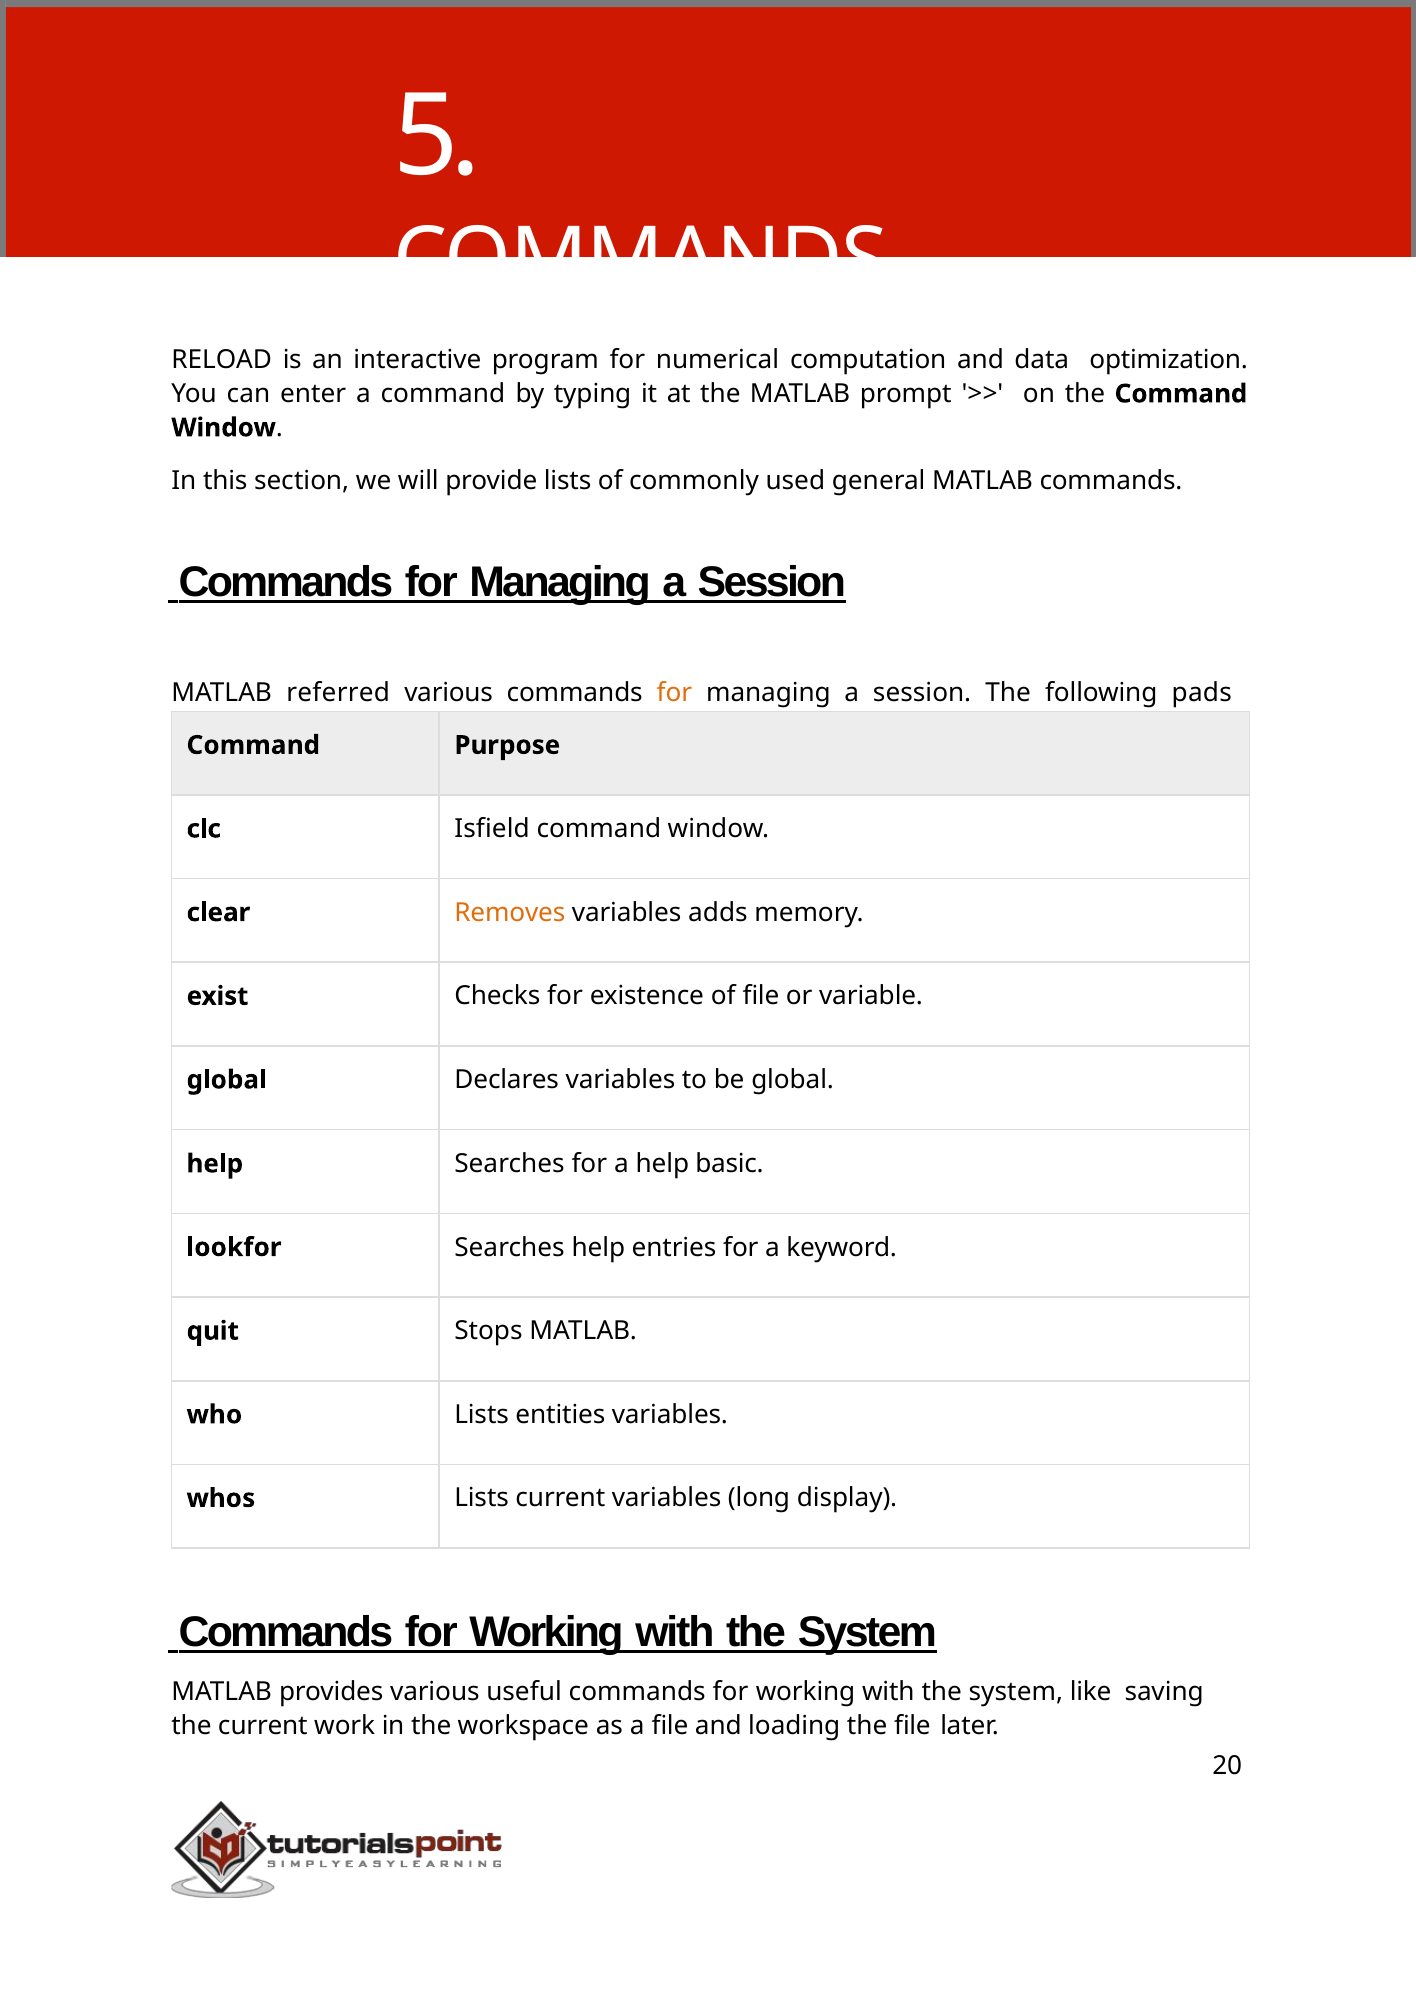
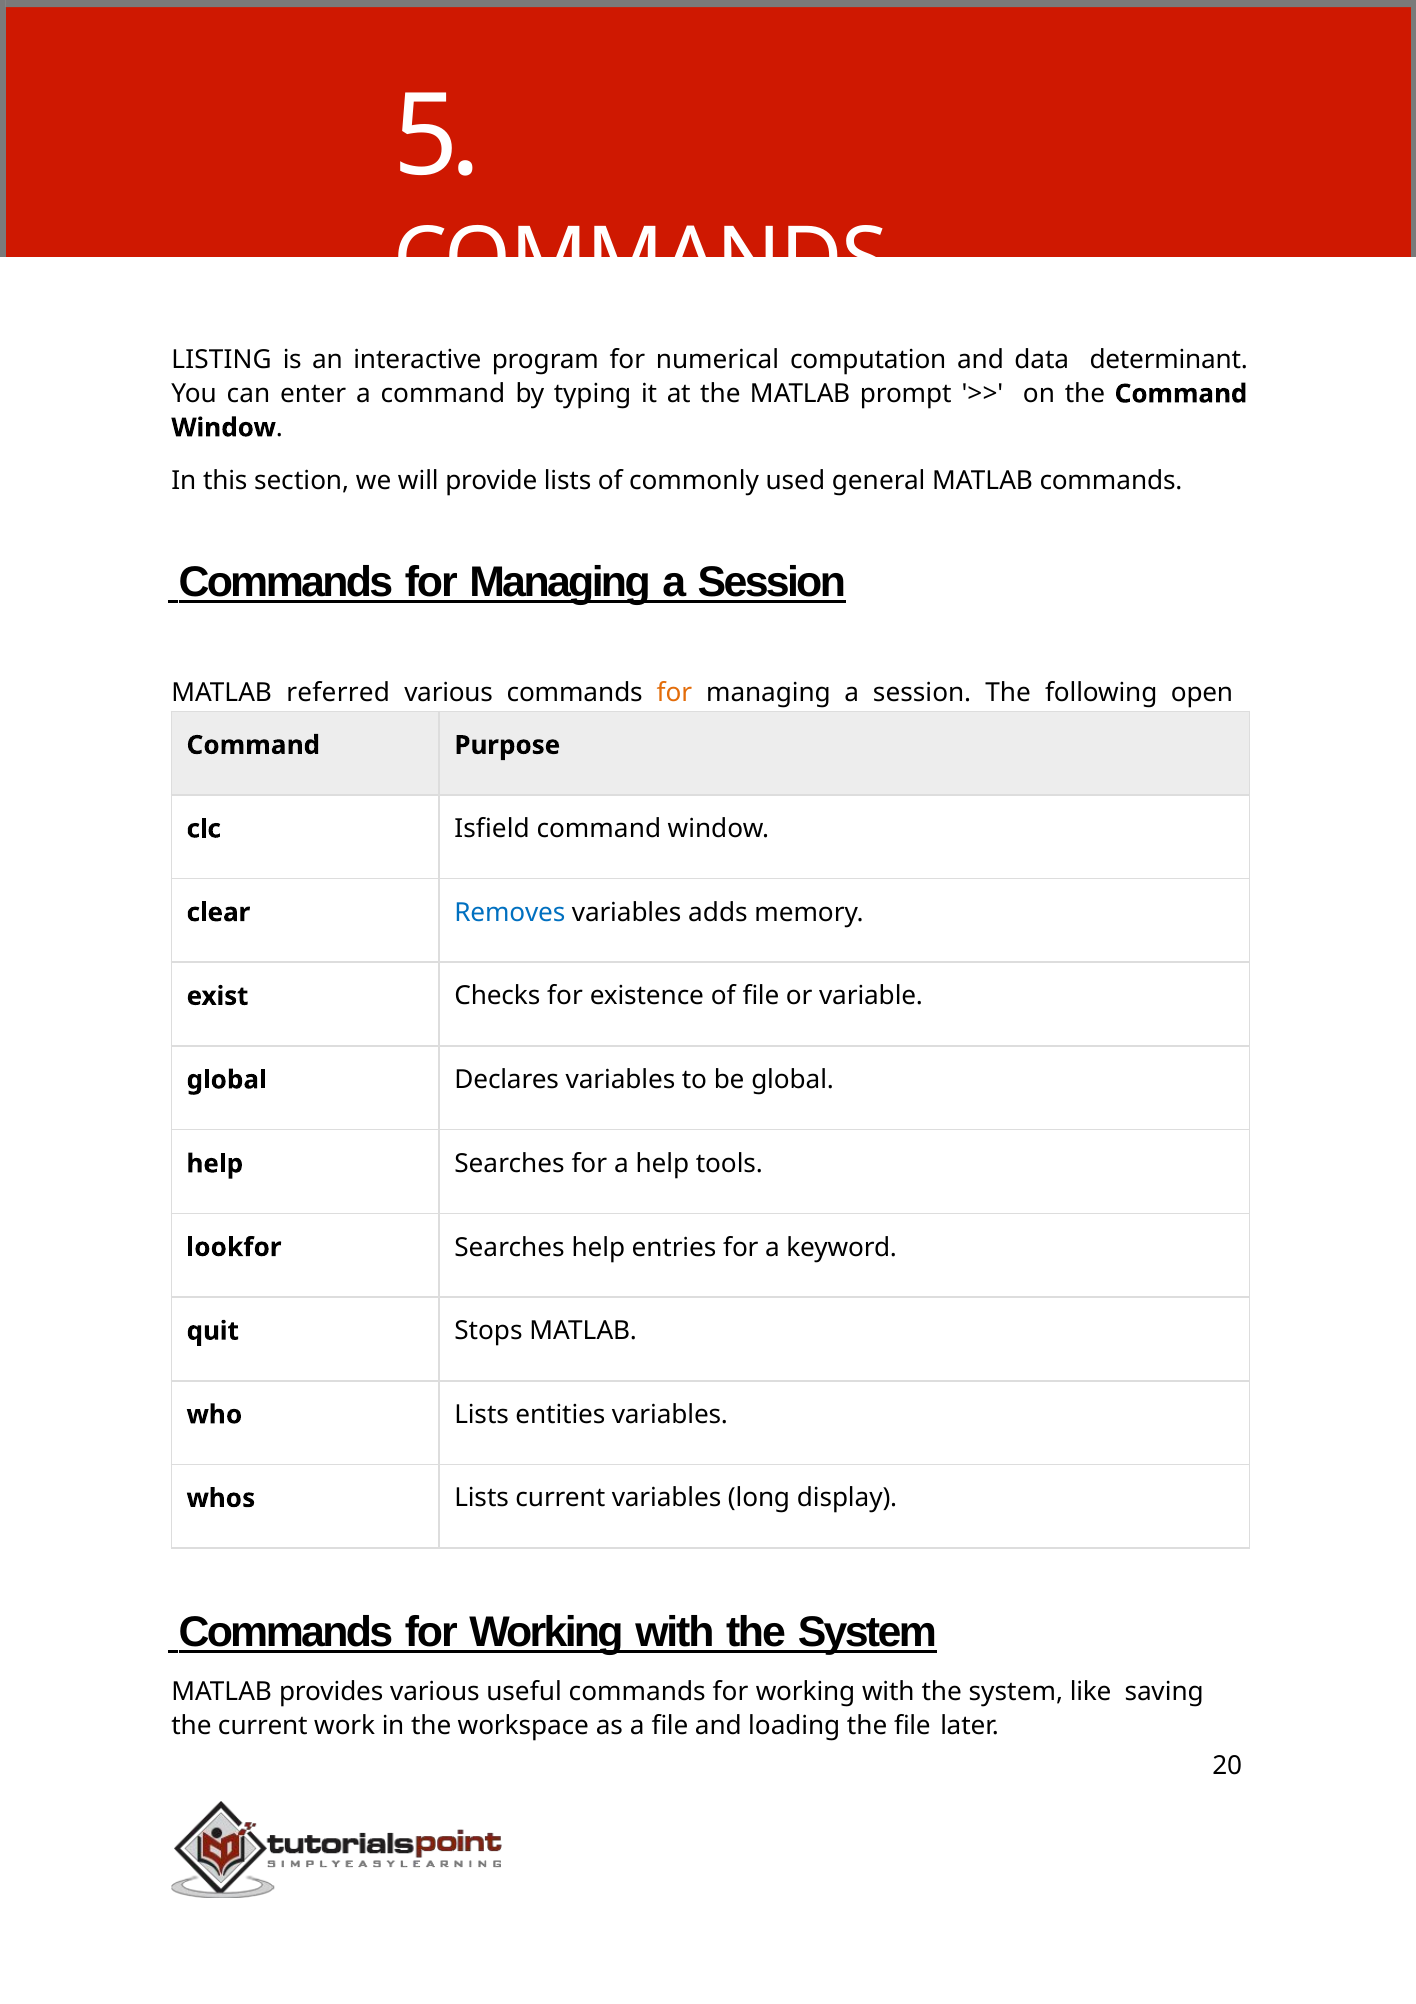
RELOAD: RELOAD -> LISTING (222, 360)
optimization: optimization -> determinant (1169, 360)
pads: pads -> open (1202, 693)
Removes colour: orange -> blue (510, 912)
basic: basic -> tools (729, 1164)
